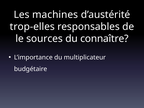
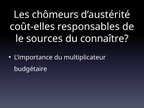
machines: machines -> chômeurs (55, 15)
trop-elles: trop-elles -> coût-elles (32, 27)
